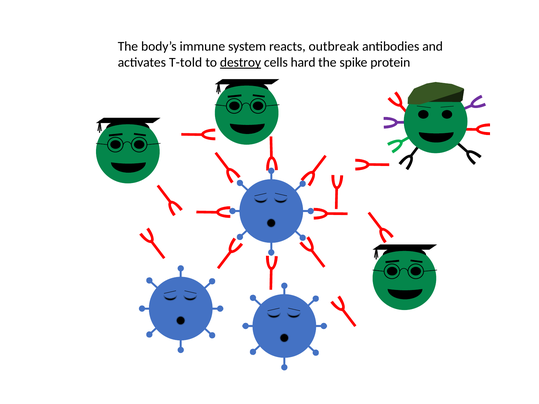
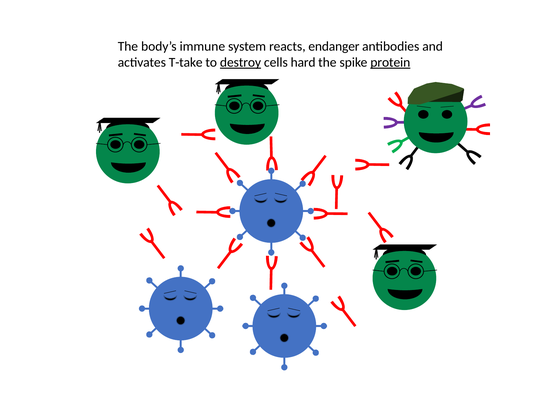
outbreak: outbreak -> endanger (334, 46)
T-told: T-told -> T-take (186, 62)
protein underline: none -> present (390, 62)
